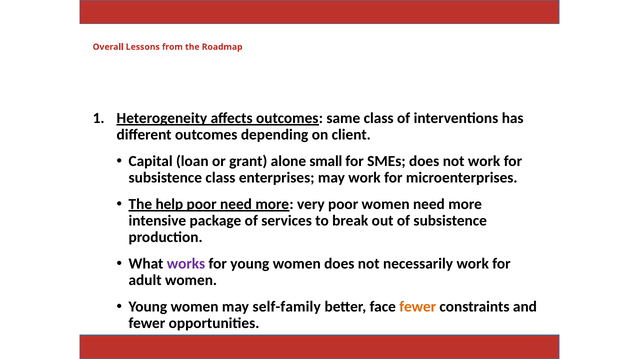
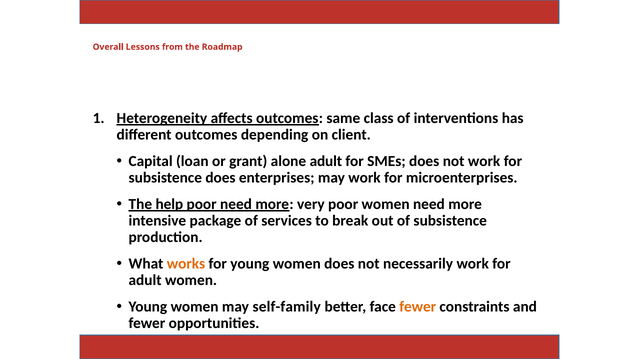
alone small: small -> adult (326, 161)
subsistence class: class -> does (220, 178)
works colour: purple -> orange (186, 264)
